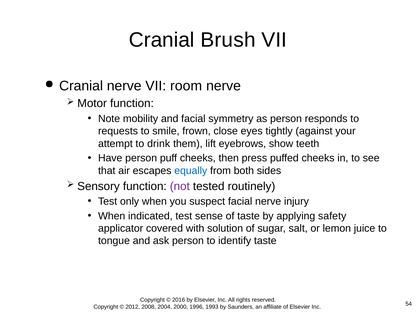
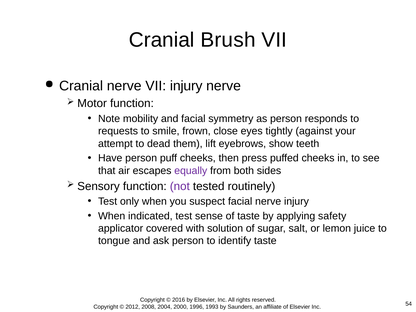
VII room: room -> injury (186, 86)
drink: drink -> dead (159, 144)
equally colour: blue -> purple (191, 171)
